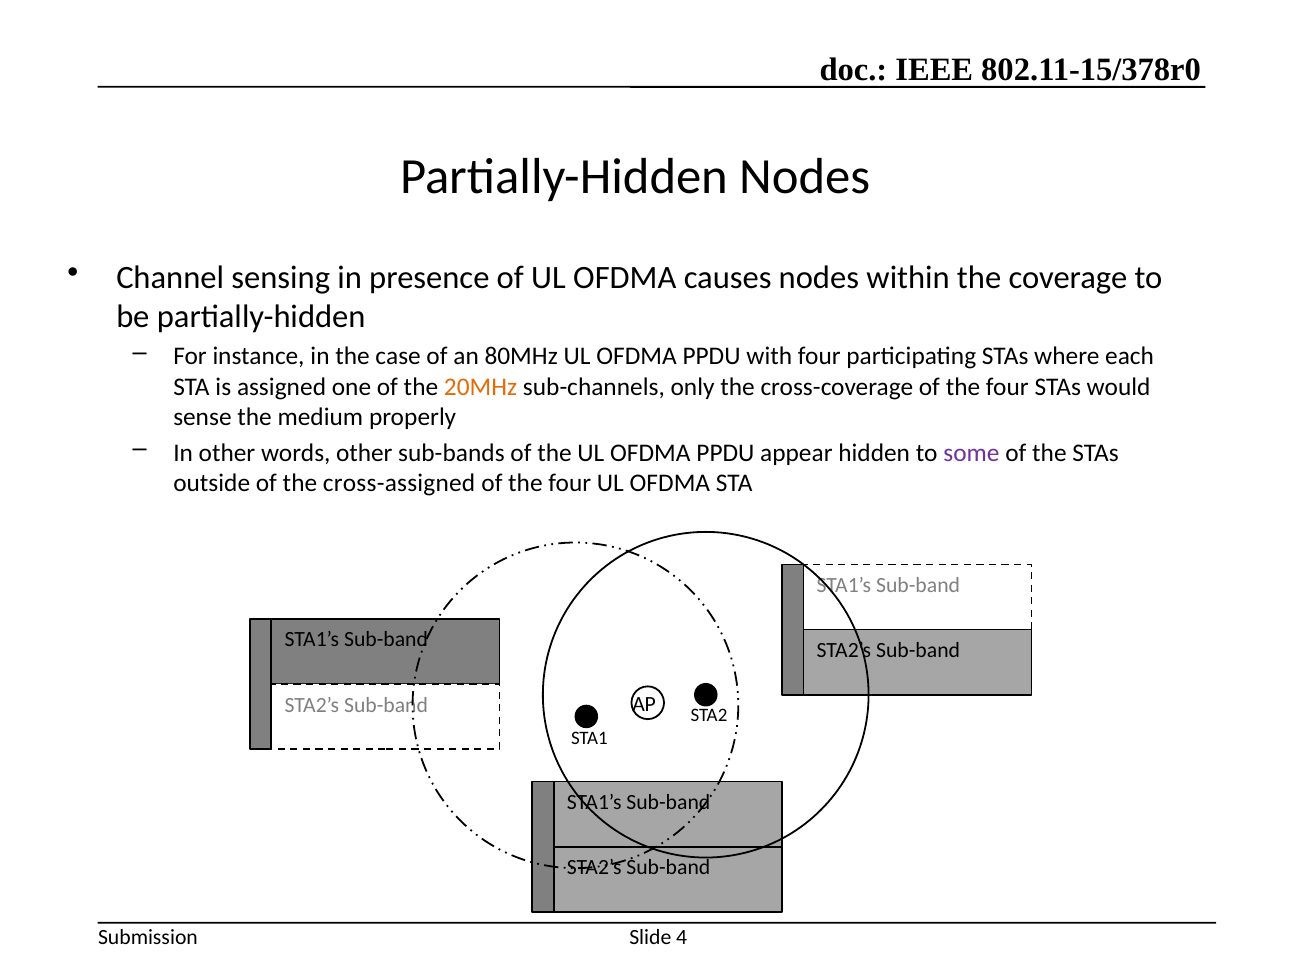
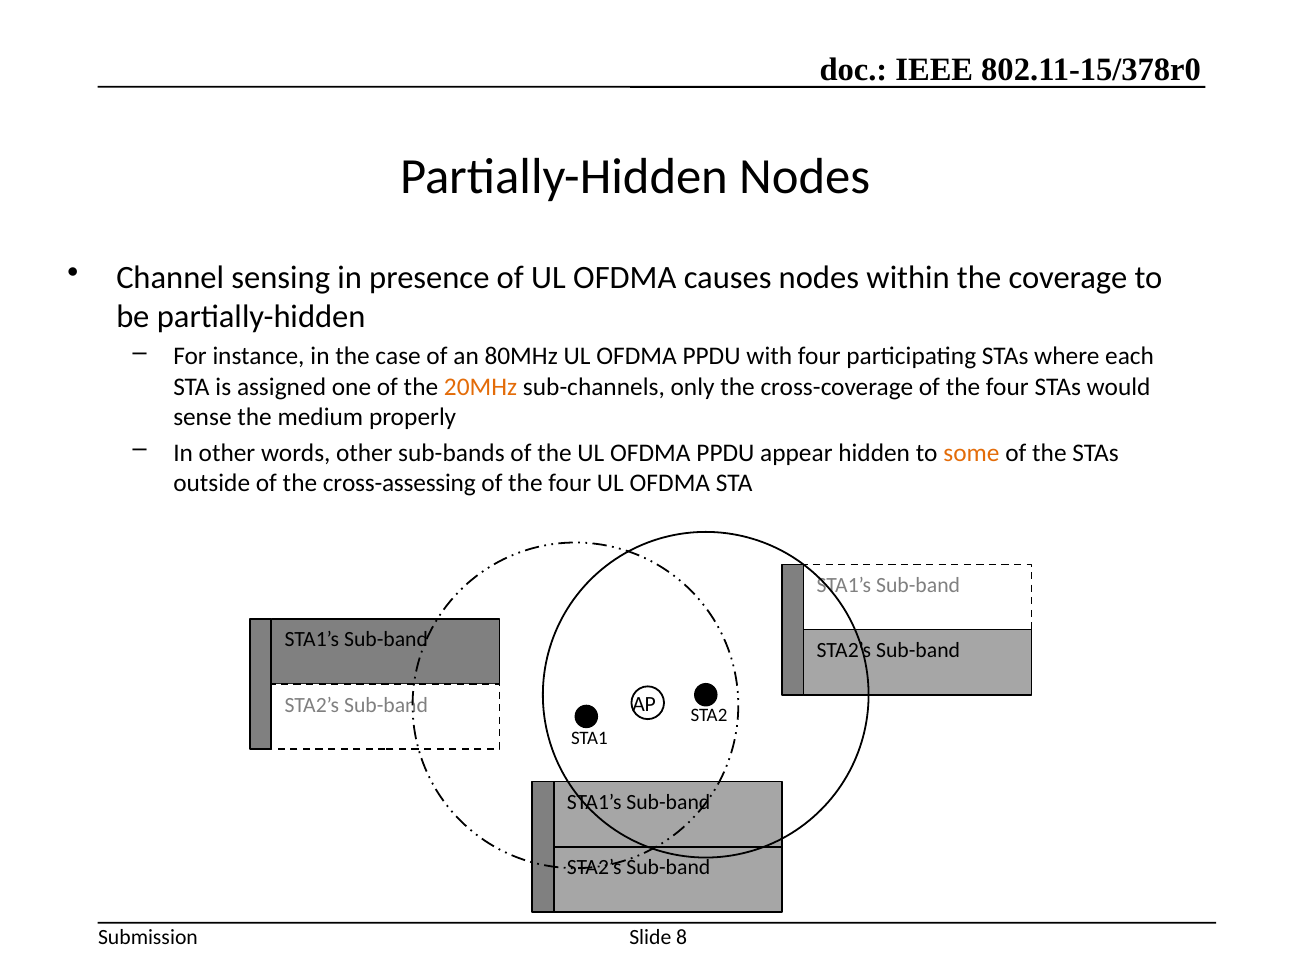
some colour: purple -> orange (971, 453)
cross-assigned: cross-assigned -> cross-assessing (399, 483)
4: 4 -> 8 (682, 937)
